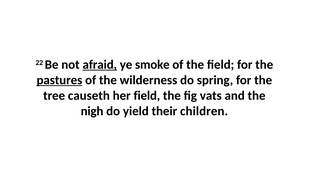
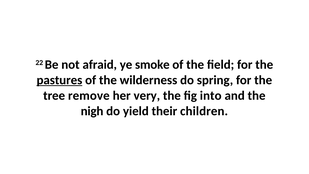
afraid underline: present -> none (100, 65)
causeth: causeth -> remove (89, 96)
her field: field -> very (147, 96)
vats: vats -> into (211, 96)
